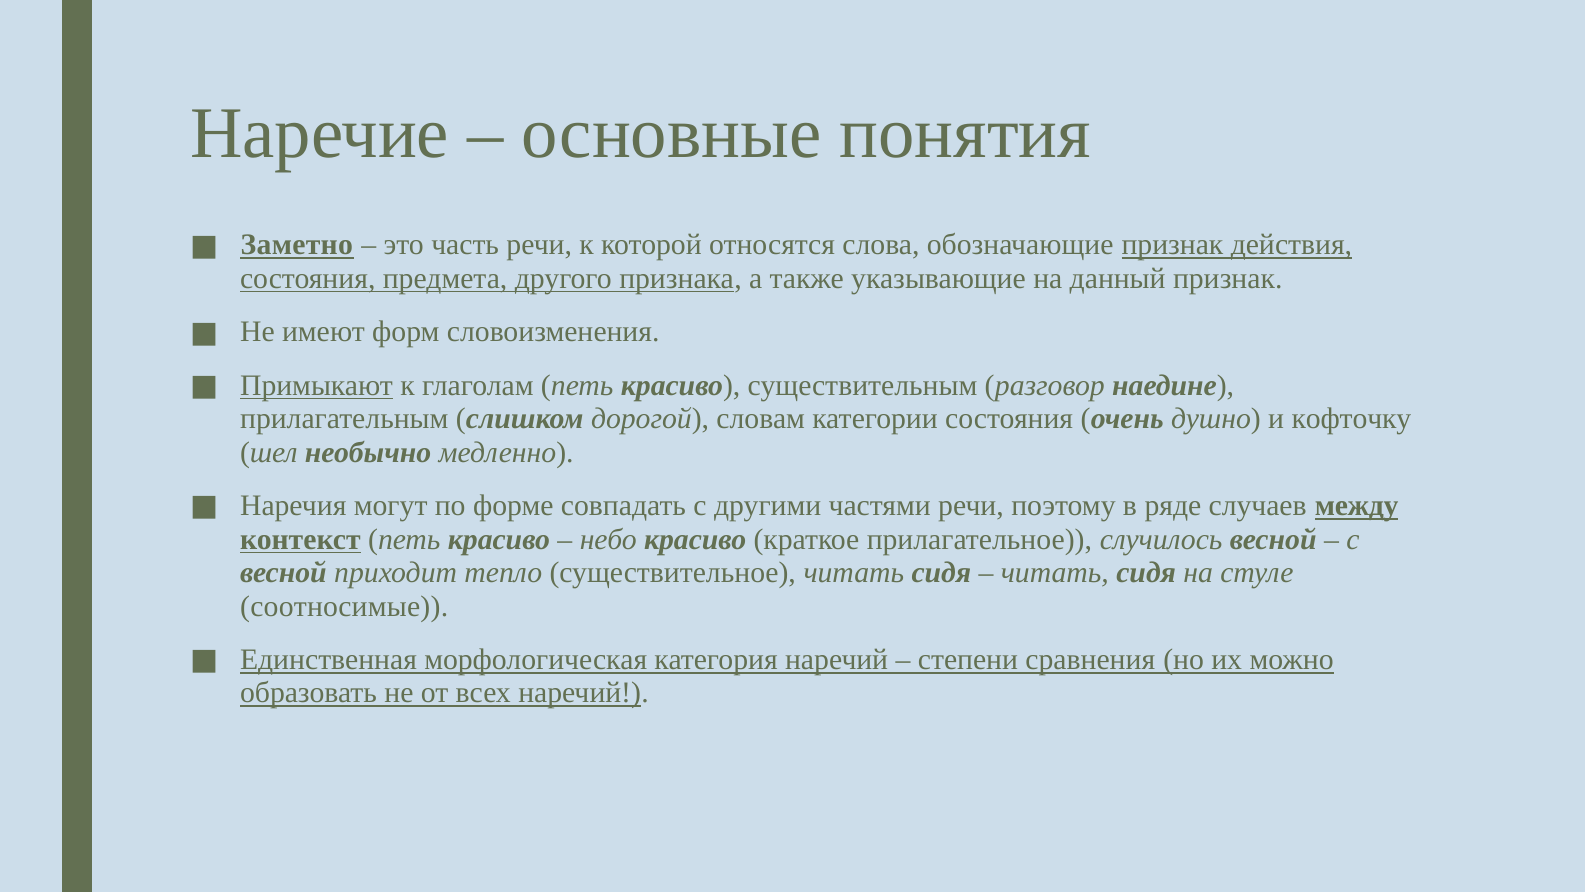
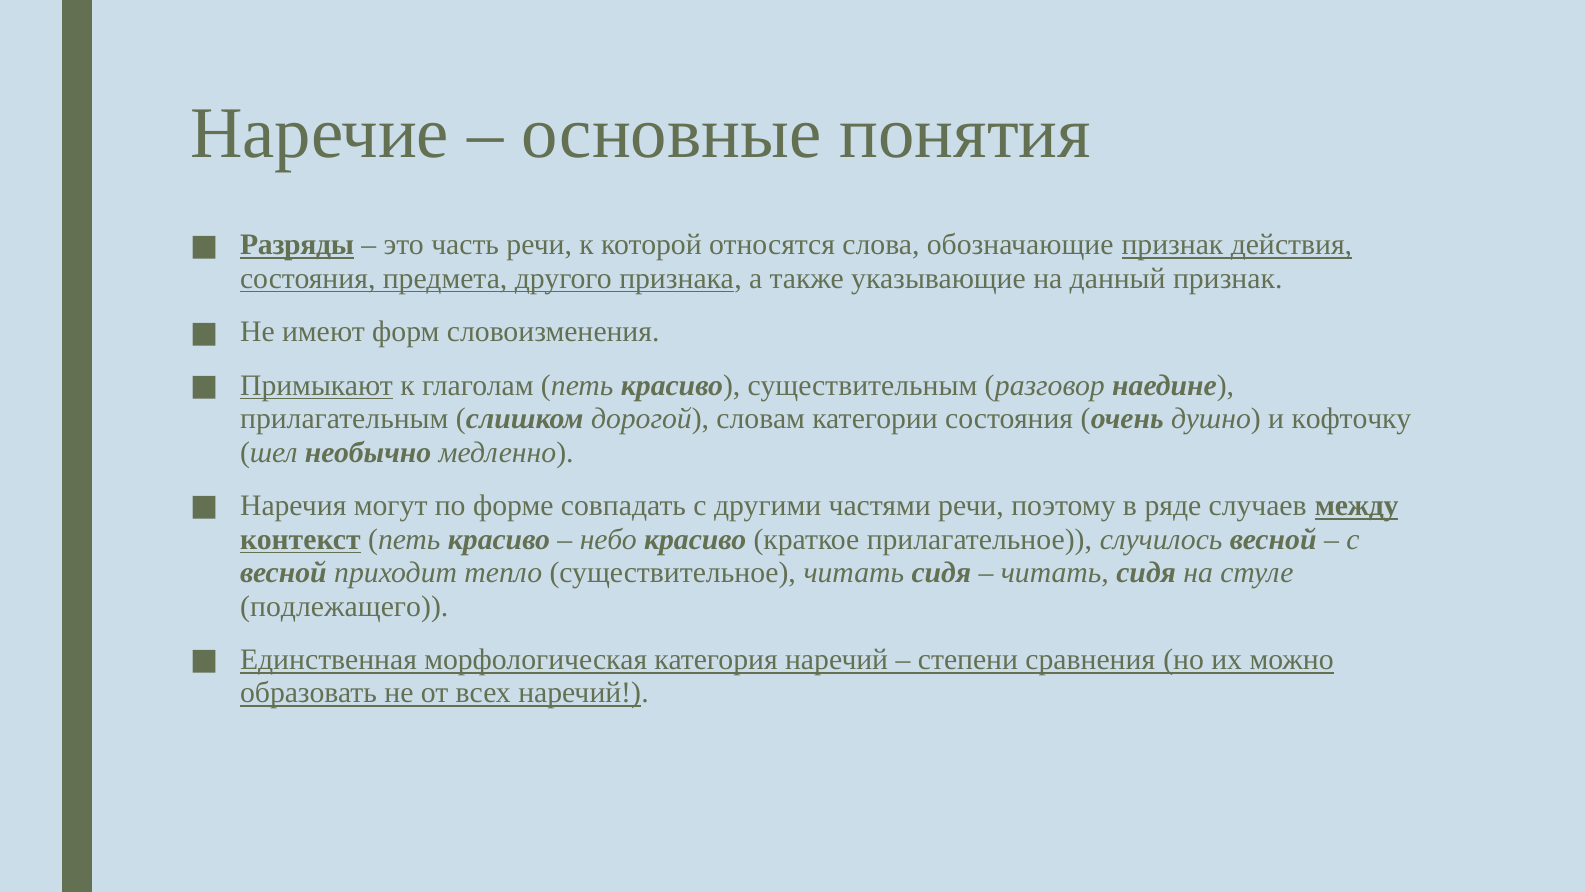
Заметно: Заметно -> Разряды (297, 245)
соотносимые: соотносимые -> подлежащего (344, 606)
